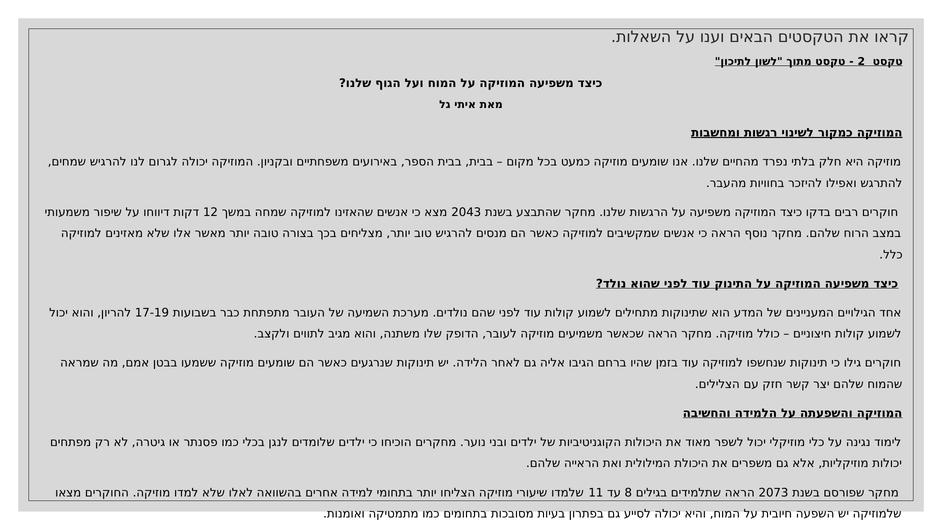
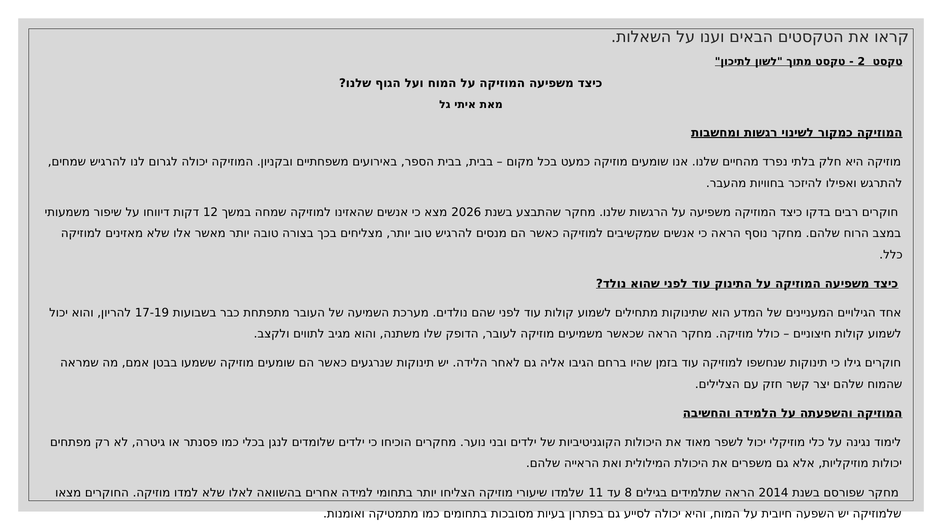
2043: 2043 -> 2026 (466, 212)
2073: 2073 -> 2014 (773, 492)
